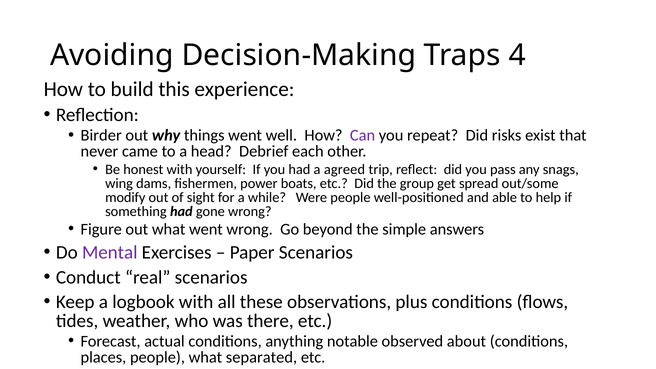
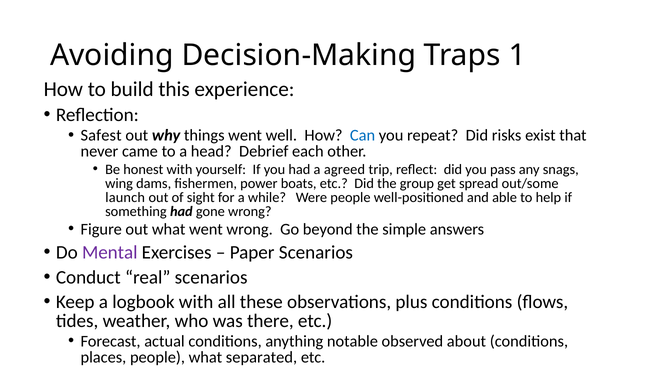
4: 4 -> 1 (517, 55)
Birder: Birder -> Safest (101, 136)
Can colour: purple -> blue (363, 136)
modify: modify -> launch (125, 197)
